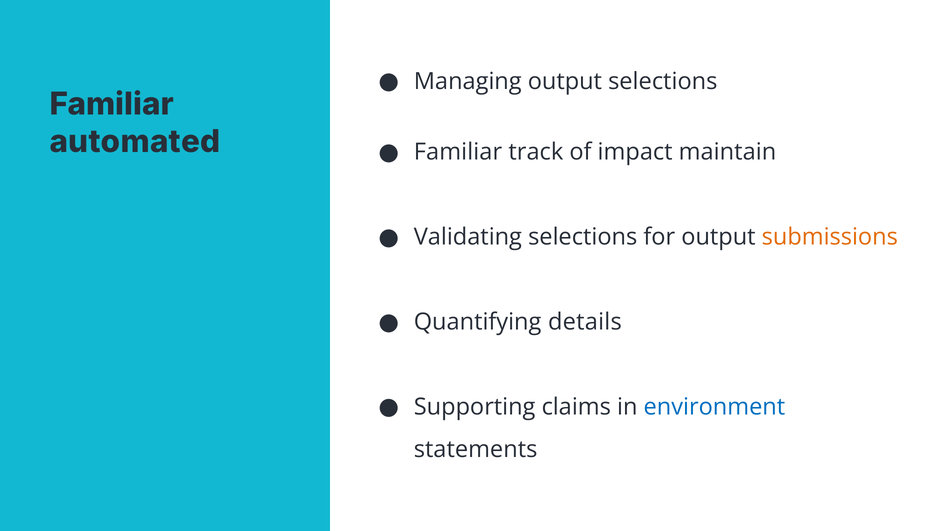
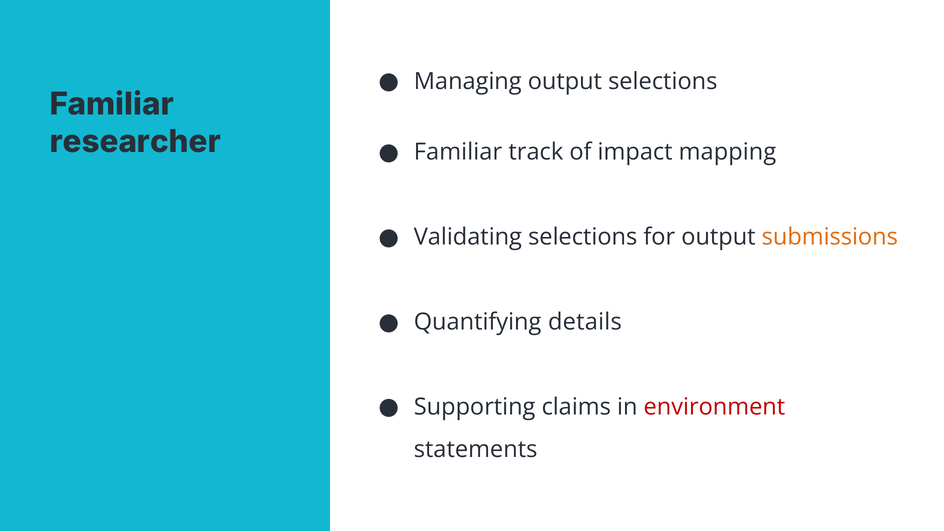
automated: automated -> researcher (135, 142)
maintain: maintain -> mapping (727, 152)
environment colour: blue -> red (714, 407)
